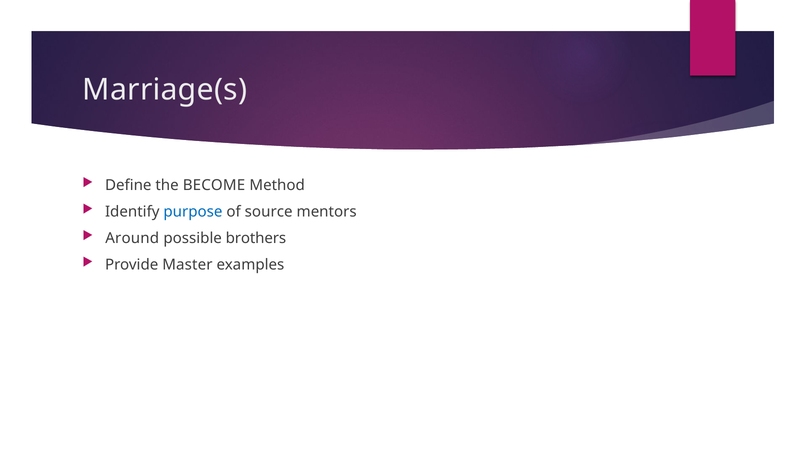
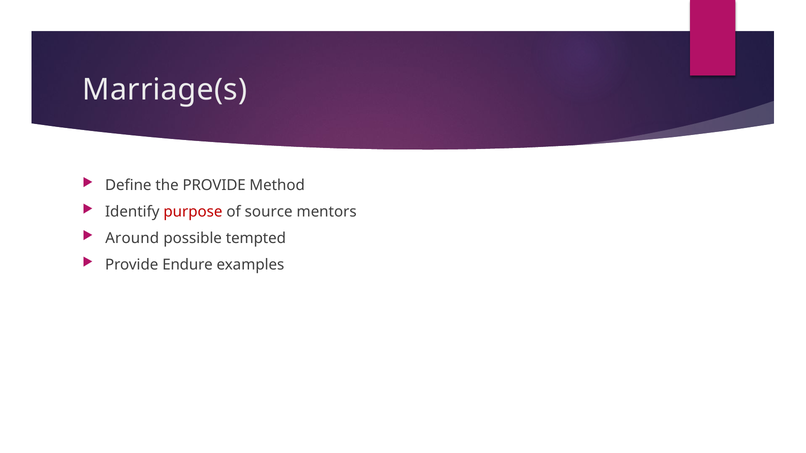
the BECOME: BECOME -> PROVIDE (214, 185)
purpose colour: blue -> red (193, 212)
brothers: brothers -> tempted (256, 238)
Master: Master -> Endure (188, 265)
